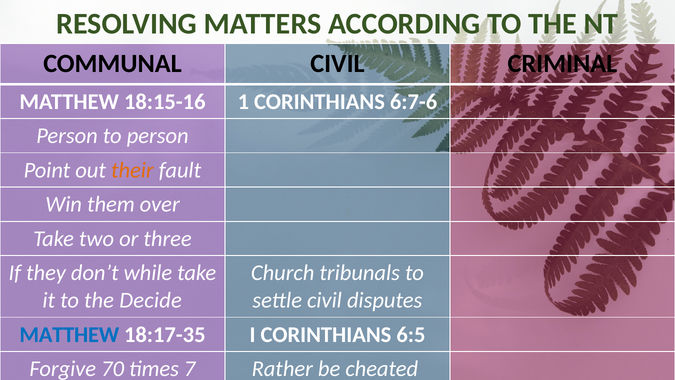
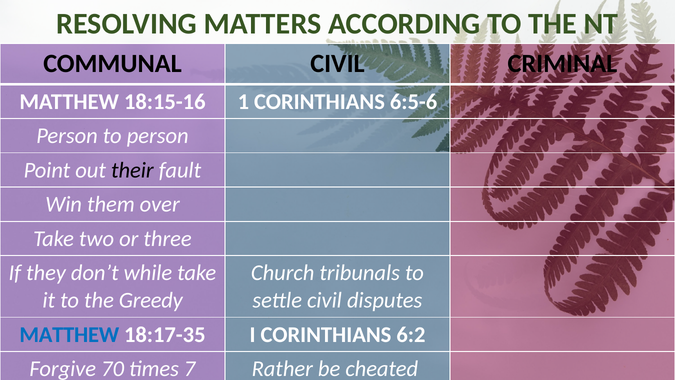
6:7-6: 6:7-6 -> 6:5-6 (414, 102)
their colour: orange -> black (132, 170)
Decide: Decide -> Greedy (151, 300)
6:5: 6:5 -> 6:2 (411, 334)
